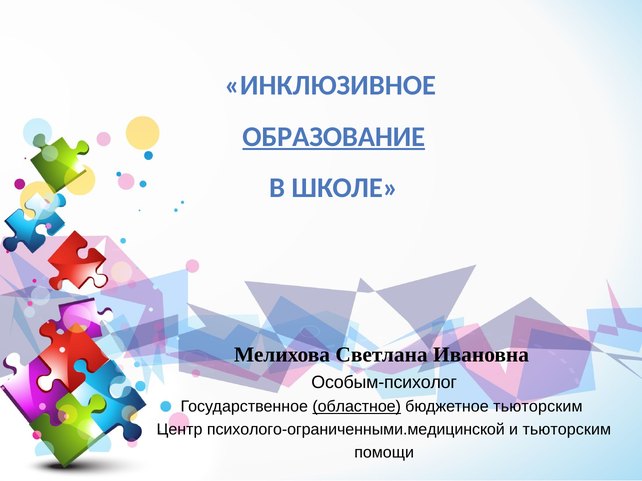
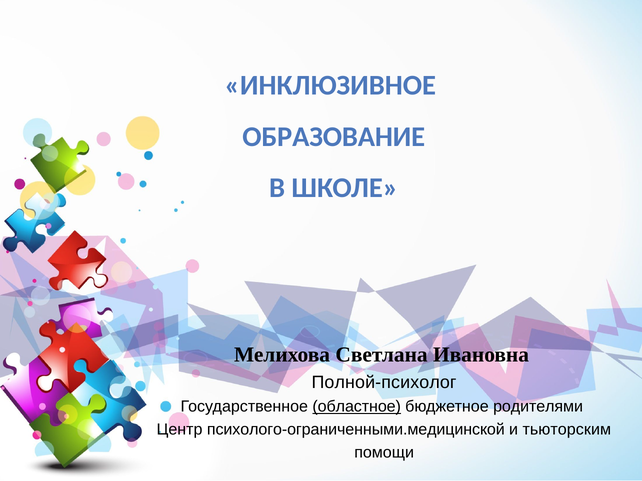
ОБРАЗОВАНИЕ underline: present -> none (334, 137)
Особым-психолог: Особым-психолог -> Полной-психолог (384, 383)
бюджетное тьюторским: тьюторским -> родителями (538, 407)
